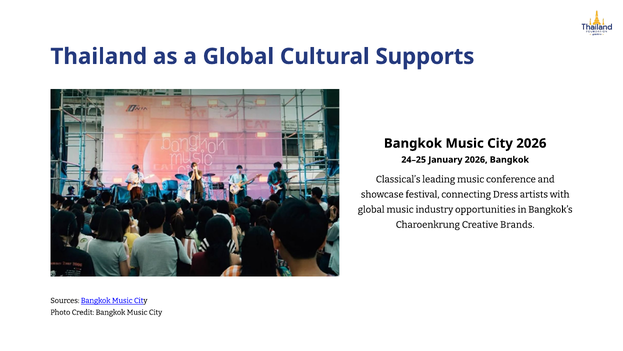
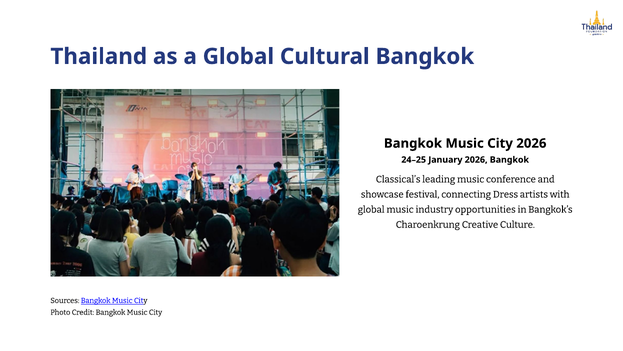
Cultural Supports: Supports -> Bangkok (425, 56)
Brands: Brands -> Culture (517, 224)
